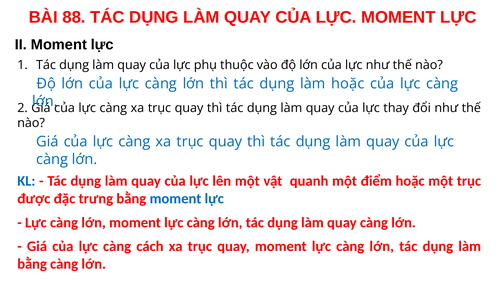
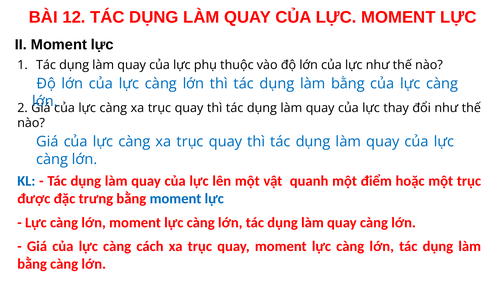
88: 88 -> 12 (74, 17)
hoặc: hoặc -> bằng (348, 84)
